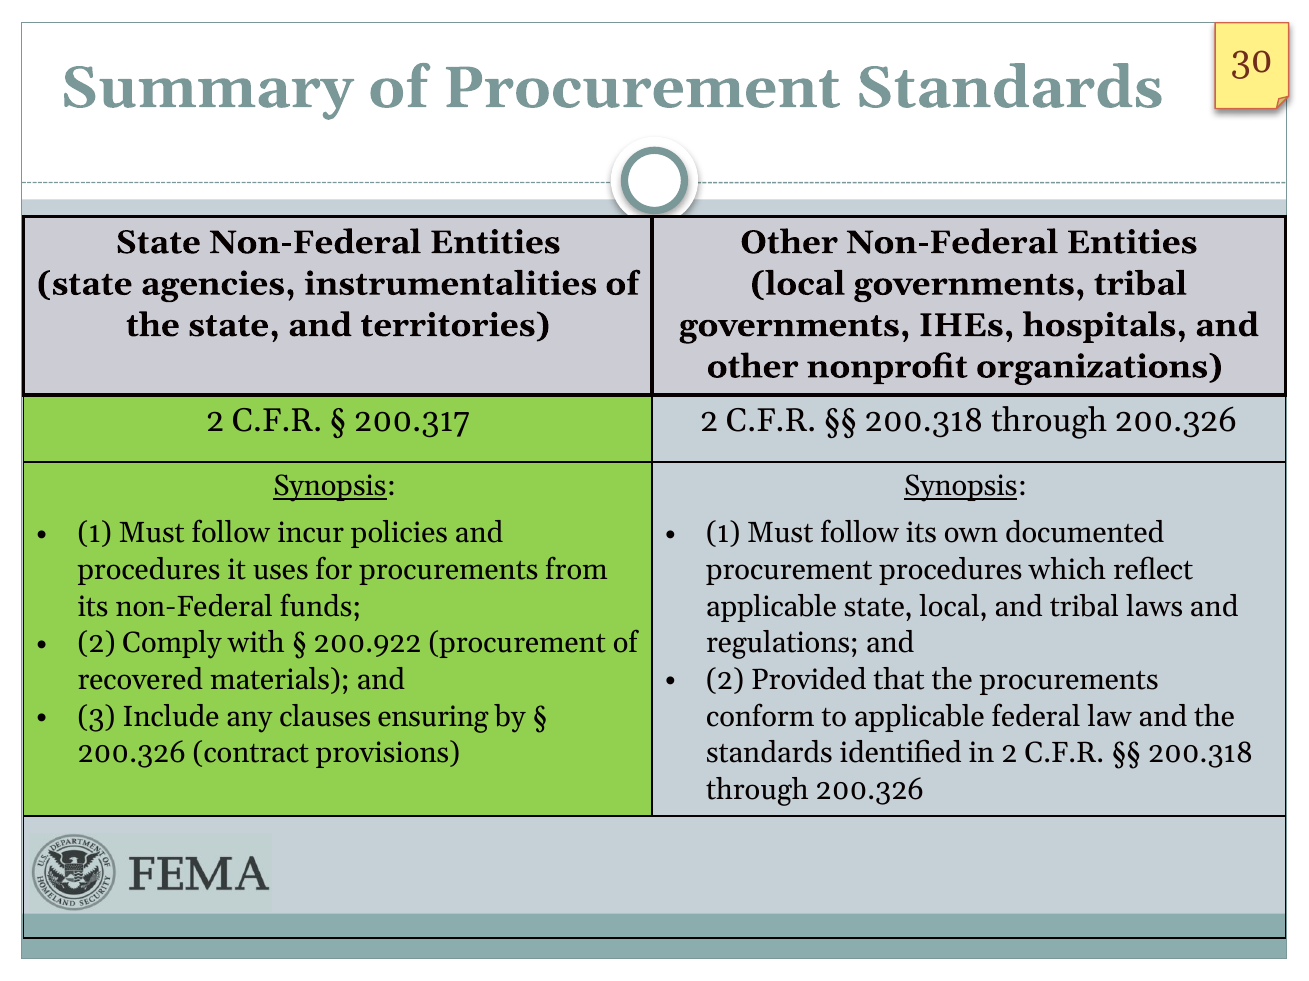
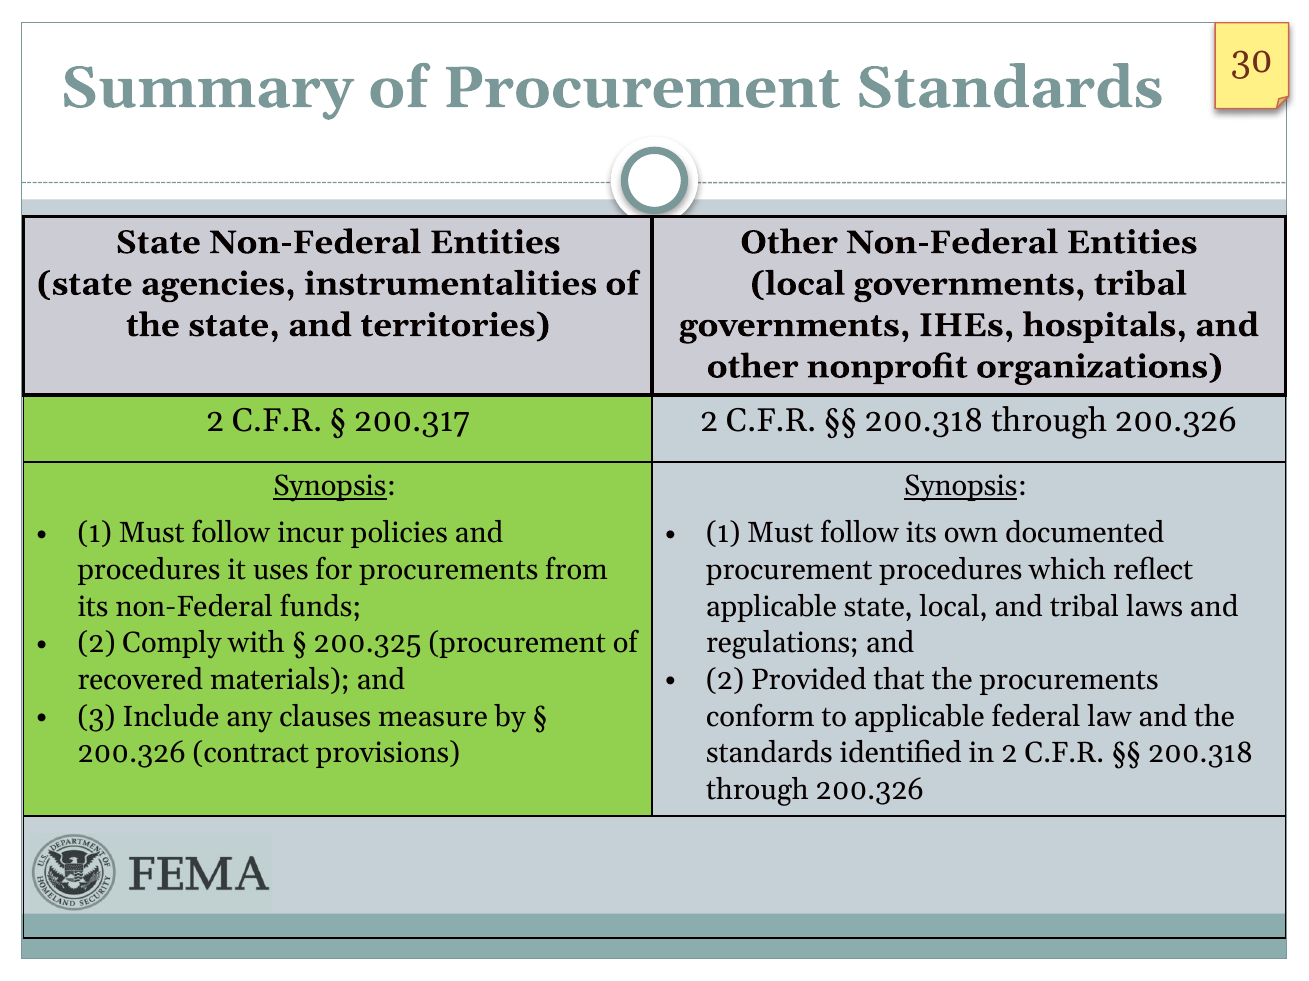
200.922: 200.922 -> 200.325 (368, 644)
ensuring: ensuring -> measure (433, 717)
